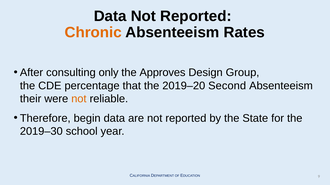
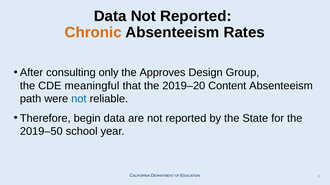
percentage: percentage -> meaningful (92, 86)
Second: Second -> Content (227, 86)
their: their -> path (31, 99)
not colour: orange -> blue (79, 99)
2019–30: 2019–30 -> 2019–50 (41, 132)
